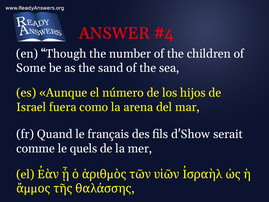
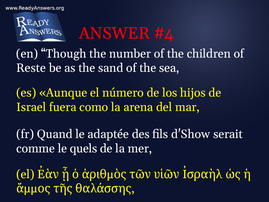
Some: Some -> Reste (31, 68)
français: français -> adaptée (108, 134)
